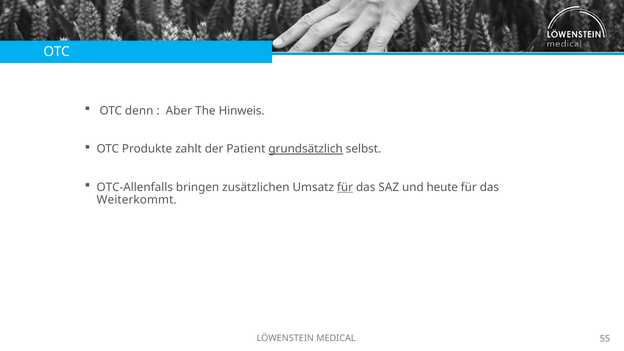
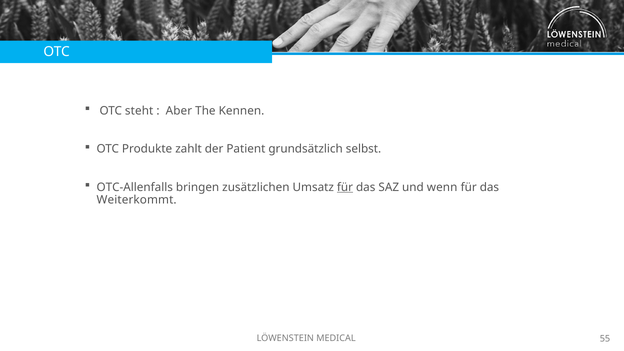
denn: denn -> steht (139, 111)
Hinweis: Hinweis -> Kennen (242, 111)
grundsätzlich underline: present -> none (306, 149)
heute: heute -> wenn (442, 187)
